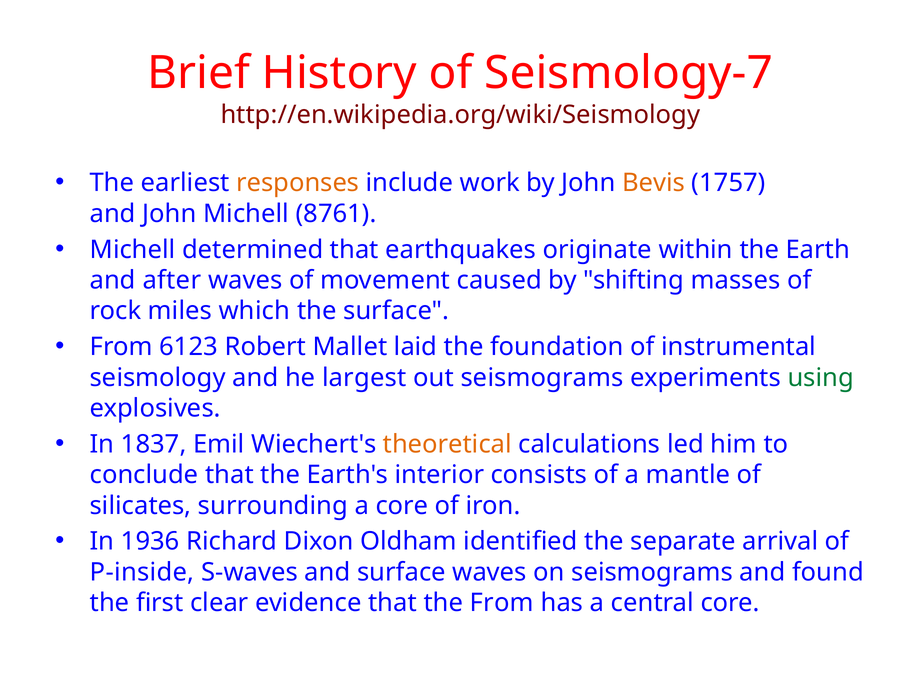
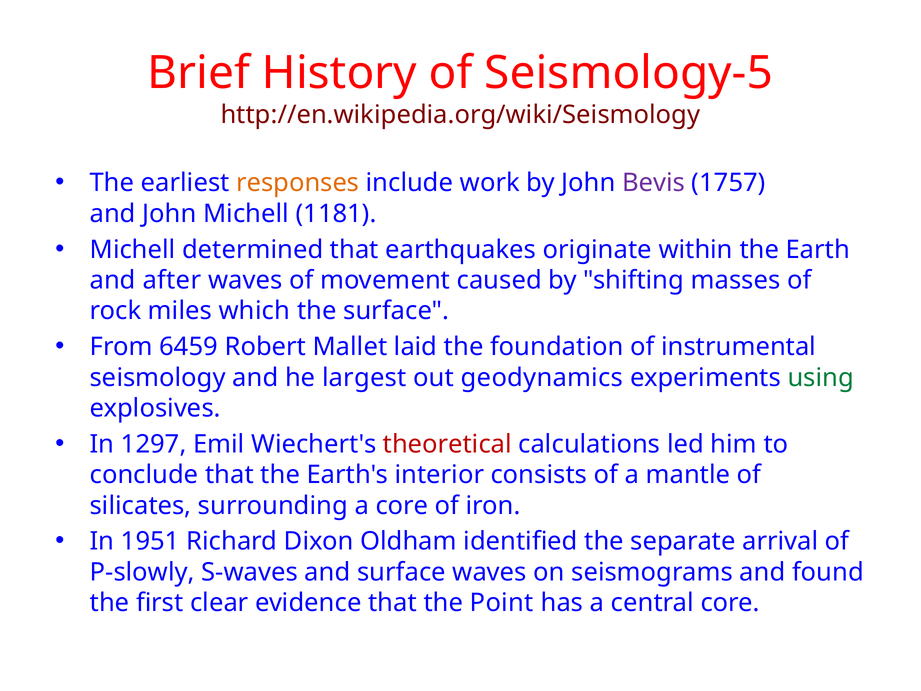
Seismology-7: Seismology-7 -> Seismology-5 (629, 73)
Bevis colour: orange -> purple (654, 183)
8761: 8761 -> 1181 (336, 214)
6123: 6123 -> 6459 (189, 347)
out seismograms: seismograms -> geodynamics (542, 377)
1837: 1837 -> 1297 (154, 444)
theoretical colour: orange -> red (447, 444)
1936: 1936 -> 1951 (150, 541)
P-inside: P-inside -> P-slowly (142, 572)
the From: From -> Point (502, 603)
